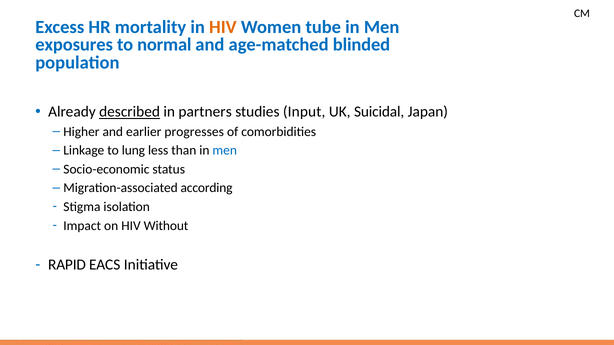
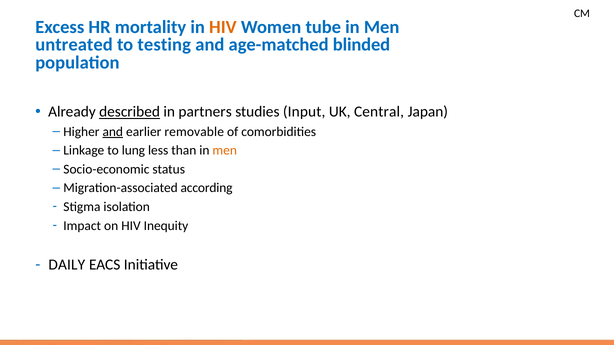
exposures: exposures -> untreated (74, 45)
normal: normal -> testing (164, 45)
Suicidal: Suicidal -> Central (379, 112)
and underline: none -> present (113, 132)
progresses: progresses -> removable (194, 132)
men colour: blue -> orange (225, 151)
Without: Without -> Inequity (166, 226)
RAPID: RAPID -> DAILY (67, 265)
